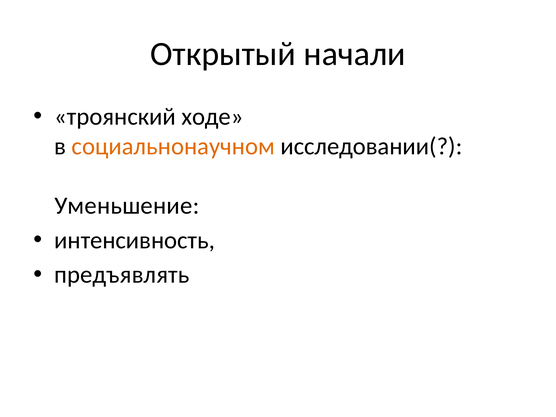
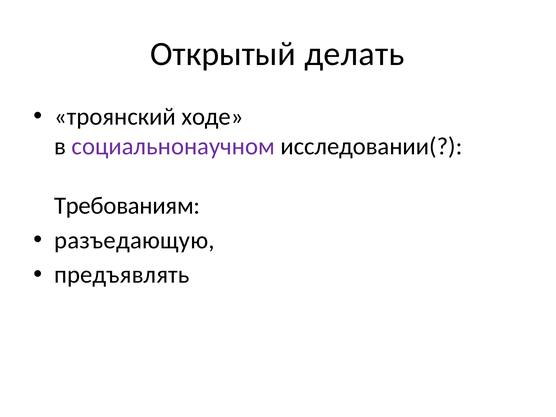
начали: начали -> делать (354, 54)
социальнонаучном colour: orange -> purple (173, 146)
Уменьшение: Уменьшение -> Требованиям (127, 206)
интенсивность: интенсивность -> разъедающую (134, 240)
